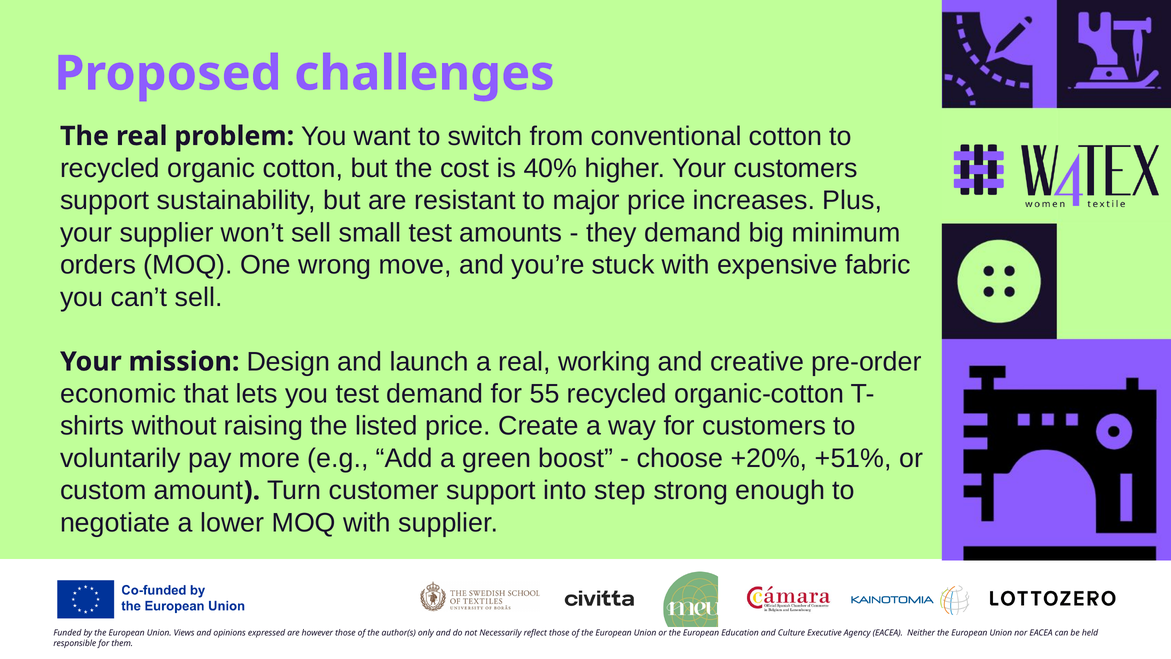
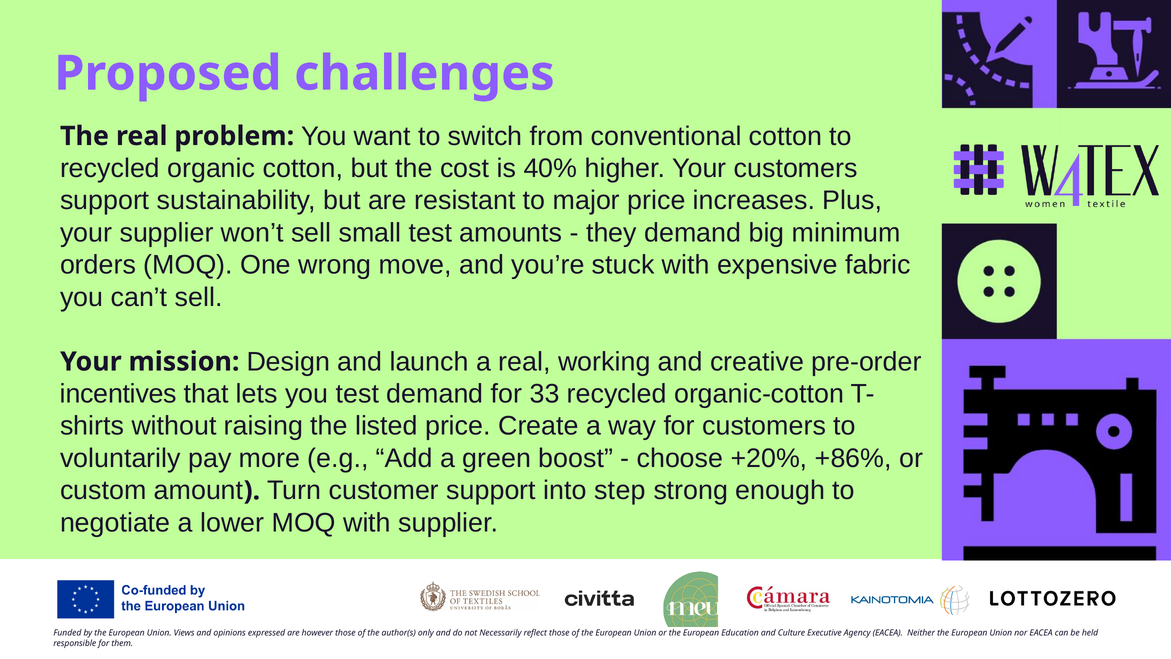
economic: economic -> incentives (118, 394)
55: 55 -> 33 (545, 394)
+51%: +51% -> +86% (853, 458)
